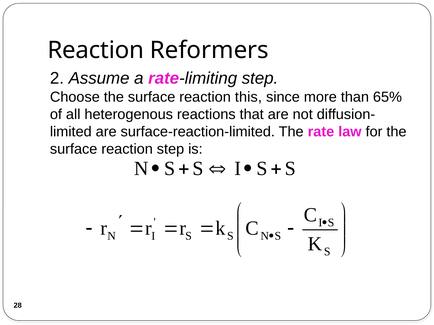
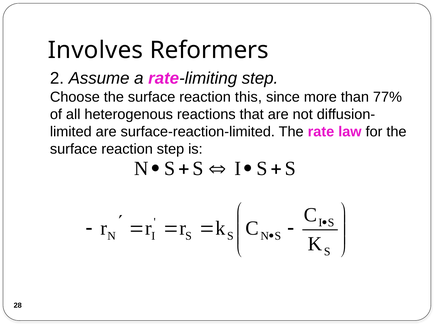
Reaction: Reaction -> Involves (96, 50)
65%: 65% -> 77% (387, 97)
